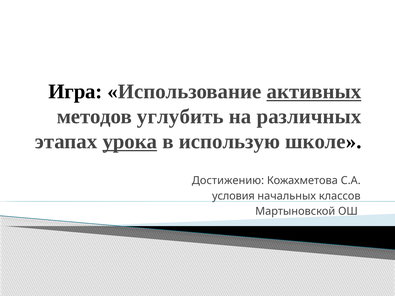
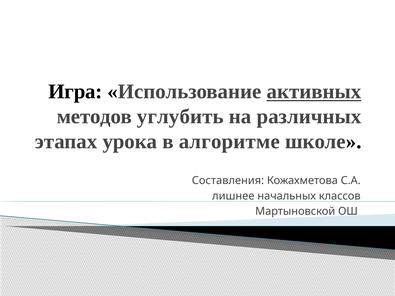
урока underline: present -> none (130, 142)
использую: использую -> алгоритме (229, 142)
Достижению: Достижению -> Составления (228, 181)
условия: условия -> лишнее (233, 196)
